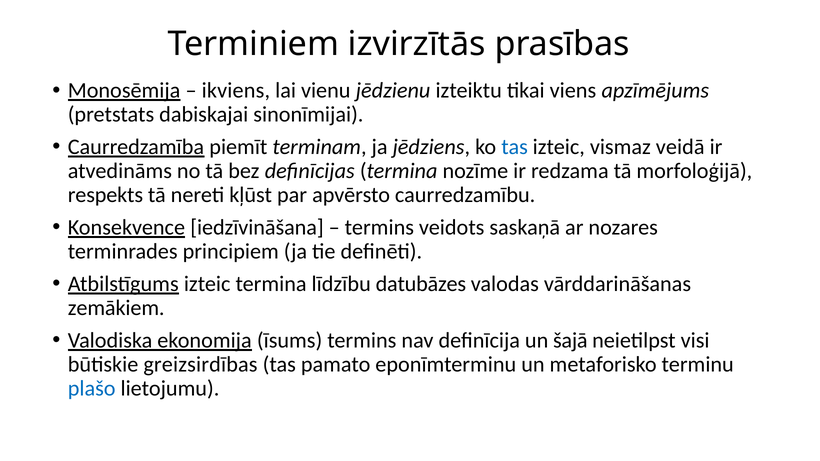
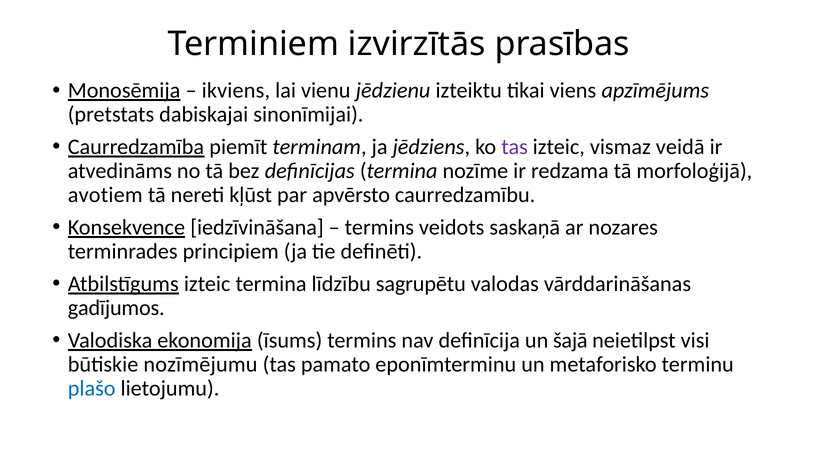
tas colour: blue -> purple (515, 147)
respekts: respekts -> avotiem (105, 195)
datubāzes: datubāzes -> sagrupētu (421, 284)
zemākiem: zemākiem -> gadījumos (116, 308)
greizsirdības: greizsirdības -> nozīmējumu (200, 364)
